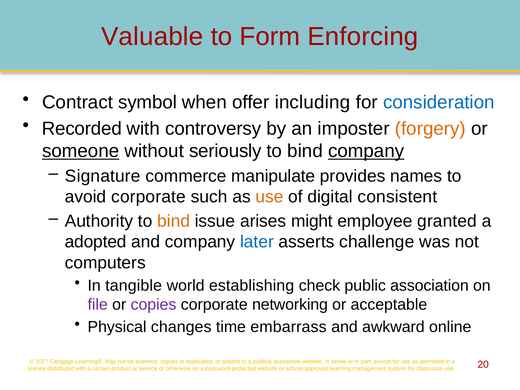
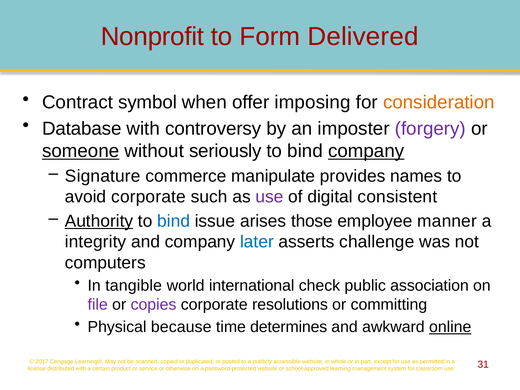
Valuable: Valuable -> Nonprofit (152, 37)
Enforcing: Enforcing -> Delivered (363, 37)
including: including -> imposing (312, 102)
consideration colour: blue -> orange (439, 102)
Recorded: Recorded -> Database (82, 128)
forgery colour: orange -> purple (430, 128)
use colour: orange -> purple (269, 197)
Authority underline: none -> present (99, 221)
bind colour: orange -> blue (174, 221)
might: might -> those (312, 221)
granted: granted -> manner (447, 221)
adopted: adopted -> integrity (96, 242)
establishing: establishing -> international (252, 286)
networking: networking -> resolutions (290, 305)
acceptable: acceptable -> committing (389, 305)
changes: changes -> because (181, 327)
embarrass: embarrass -> determines (289, 327)
online underline: none -> present (450, 327)
20: 20 -> 31 (483, 365)
